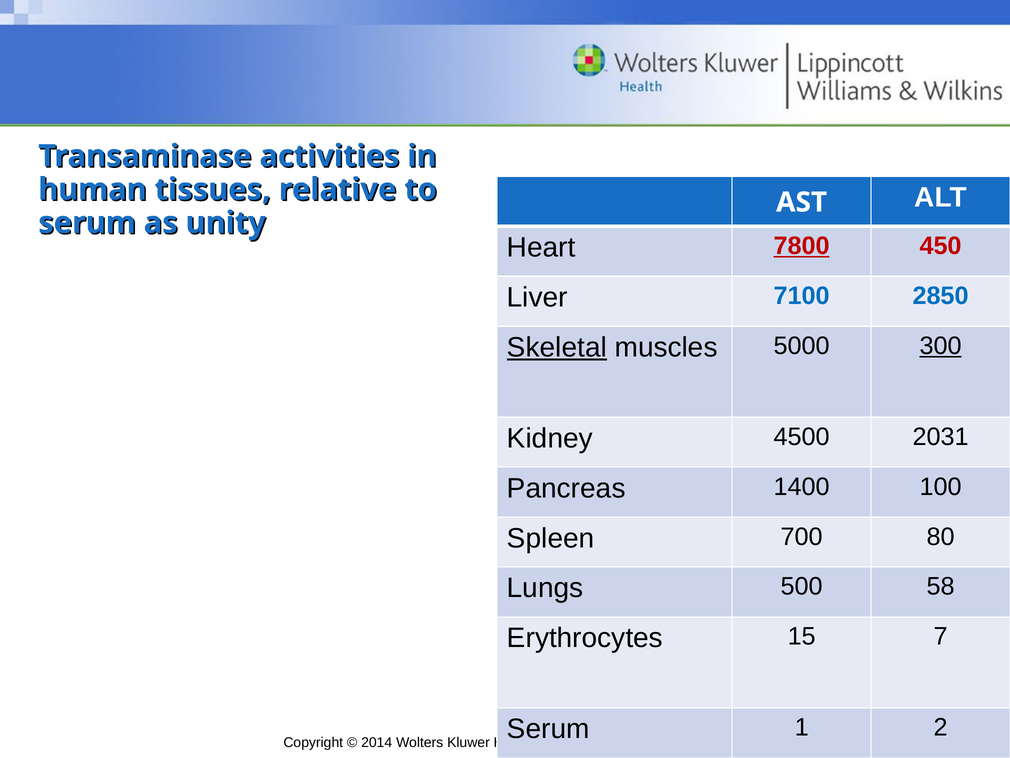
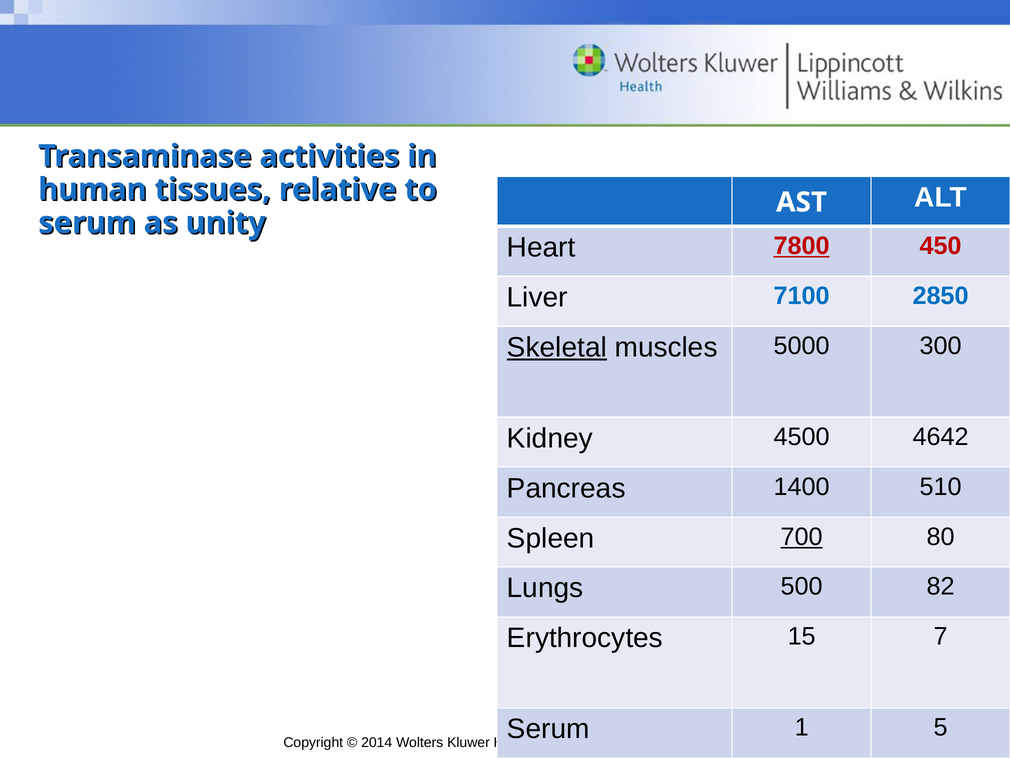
300 underline: present -> none (941, 346)
2031: 2031 -> 4642 (941, 437)
100: 100 -> 510 (941, 486)
700 underline: none -> present (802, 536)
58: 58 -> 82 (941, 586)
2: 2 -> 5 (941, 727)
